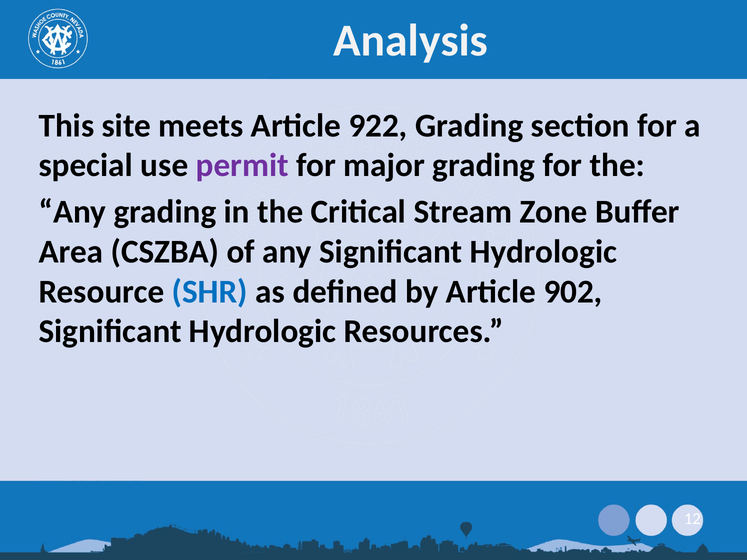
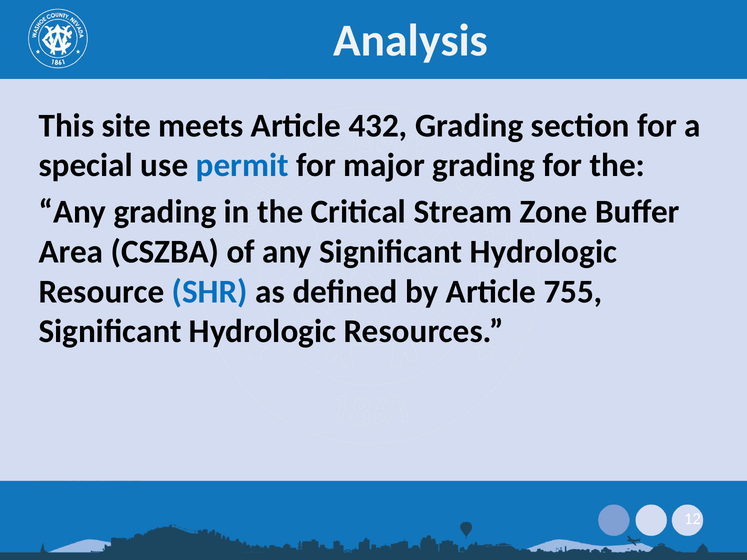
922: 922 -> 432 (378, 126)
permit colour: purple -> blue (242, 165)
902: 902 -> 755 (573, 292)
